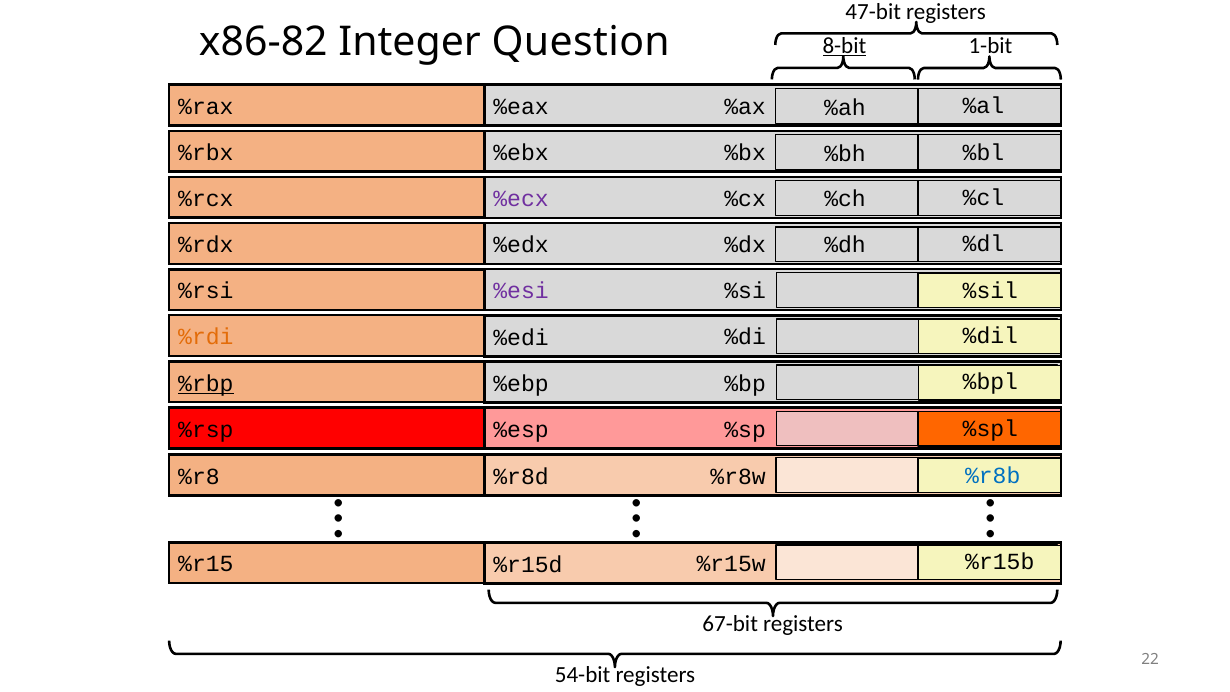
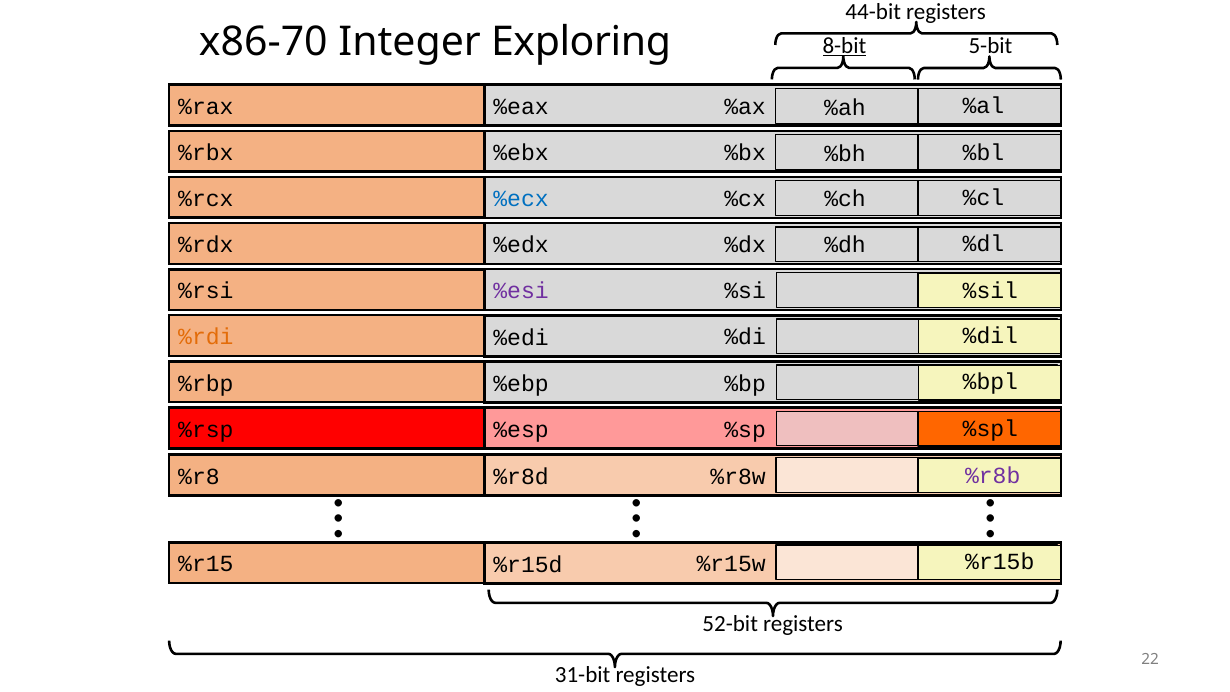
47-bit: 47-bit -> 44-bit (873, 12)
x86-82: x86-82 -> x86-70 (263, 42)
Question: Question -> Exploring (581, 42)
1-bit: 1-bit -> 5-bit (990, 46)
%ecx colour: purple -> blue (521, 199)
%rbp underline: present -> none (206, 383)
%r8b colour: blue -> purple (993, 476)
67-bit: 67-bit -> 52-bit (730, 624)
54-bit: 54-bit -> 31-bit (583, 675)
